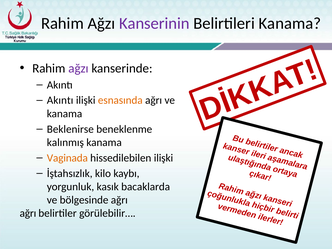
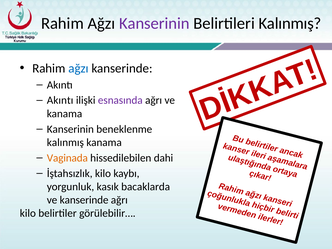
Belirtileri Kanama: Kanama -> Kalınmış (290, 24)
ağzı colour: purple -> blue (79, 68)
esnasında colour: orange -> purple (120, 100)
Beklenirse: Beklenirse -> Kanserinin (70, 129)
hissedilebilen ilişki: ilişki -> dahi (163, 158)
ve bölgesinde: bölgesinde -> kanserinde (84, 200)
ağrı: ağrı -> kilo (28, 213)
